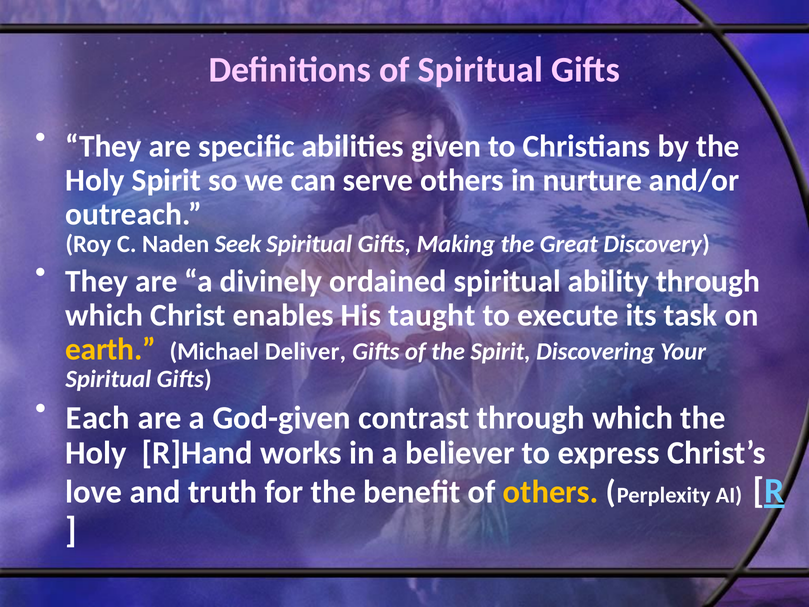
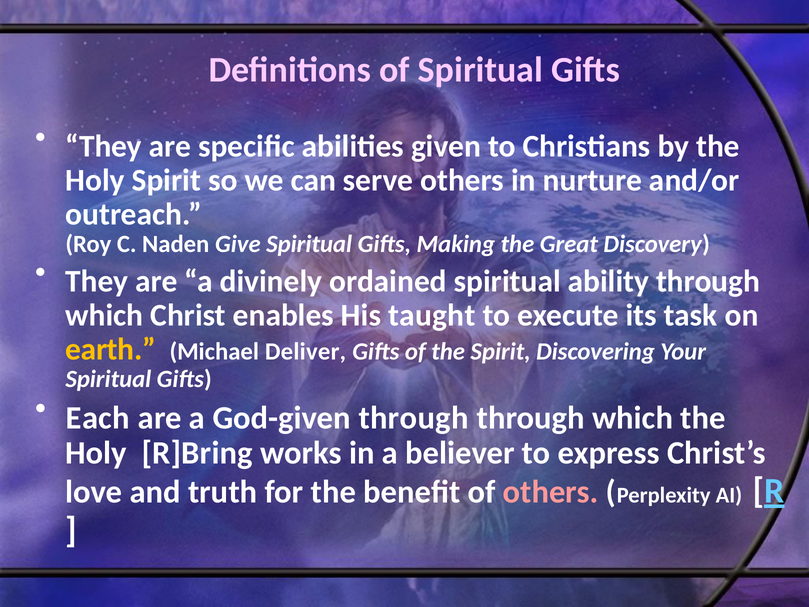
Seek: Seek -> Give (238, 244)
God-given contrast: contrast -> through (414, 418)
R]Hand: R]Hand -> R]Bring (197, 453)
others colour: yellow -> pink (551, 492)
